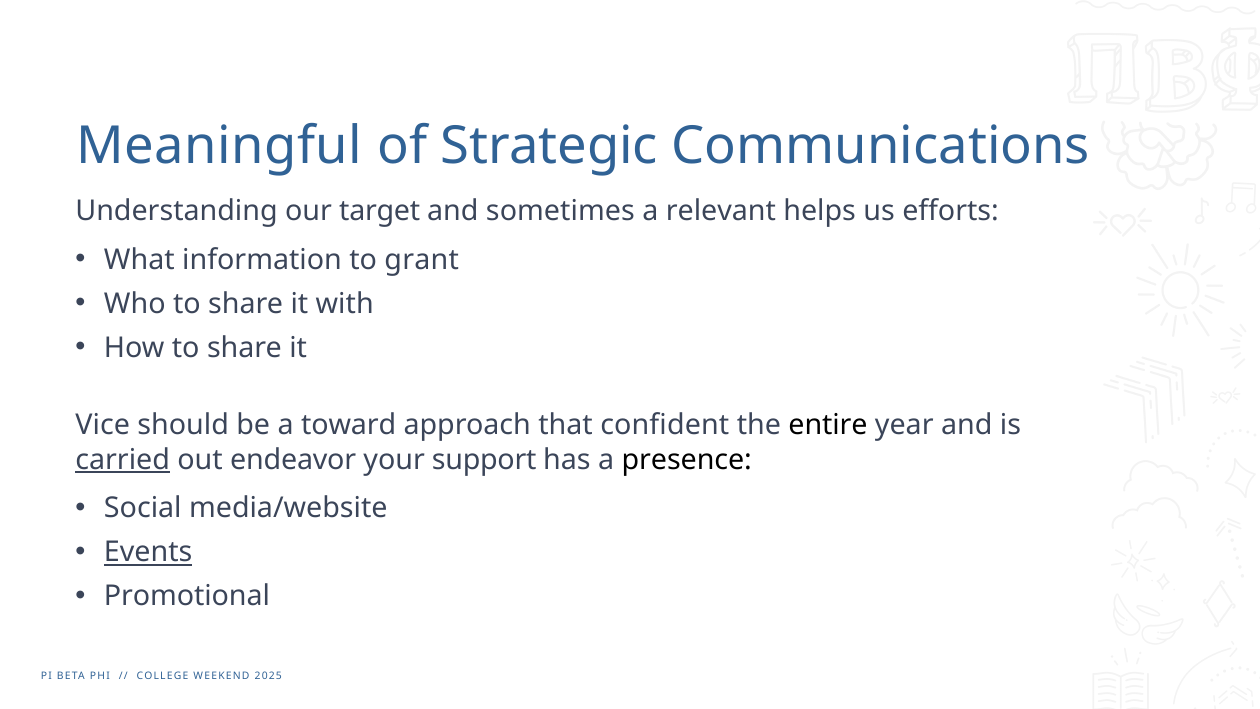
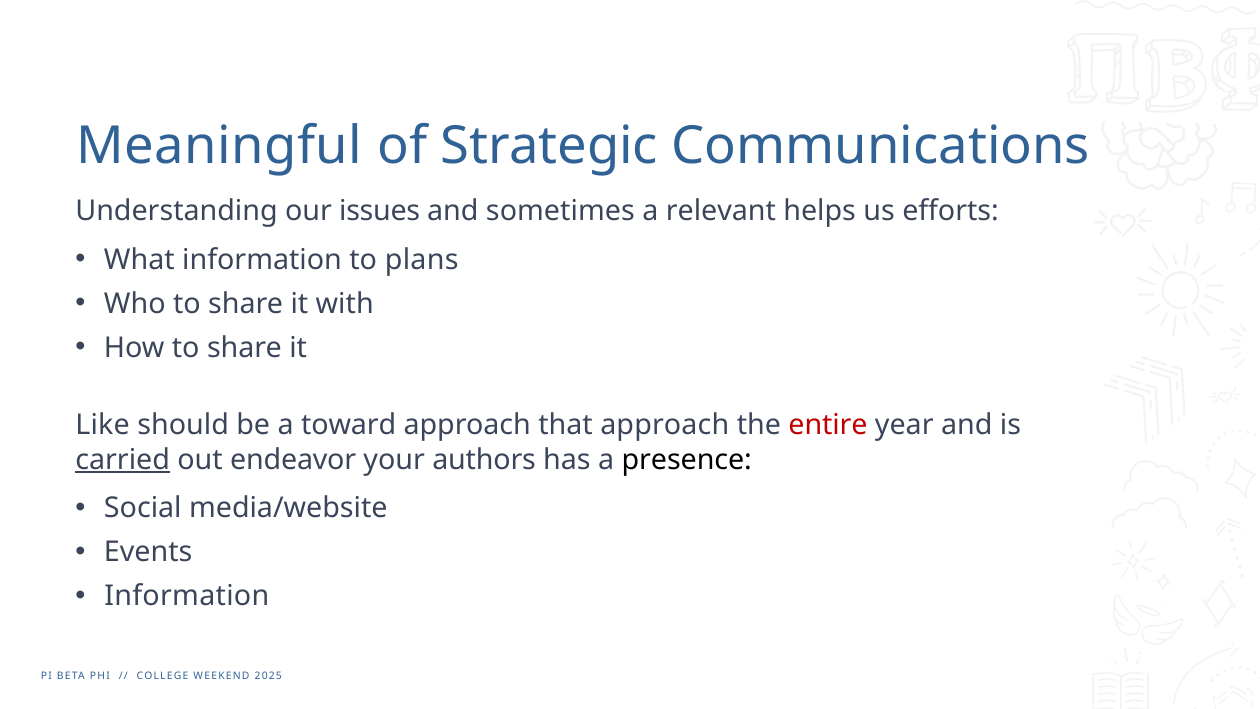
target: target -> issues (380, 211)
grant: grant -> plans (422, 260)
Vice: Vice -> Like (103, 425)
that confident: confident -> approach (665, 425)
entire colour: black -> red (828, 425)
support: support -> authors (484, 460)
Events underline: present -> none (148, 552)
Promotional: Promotional -> Information (187, 596)
